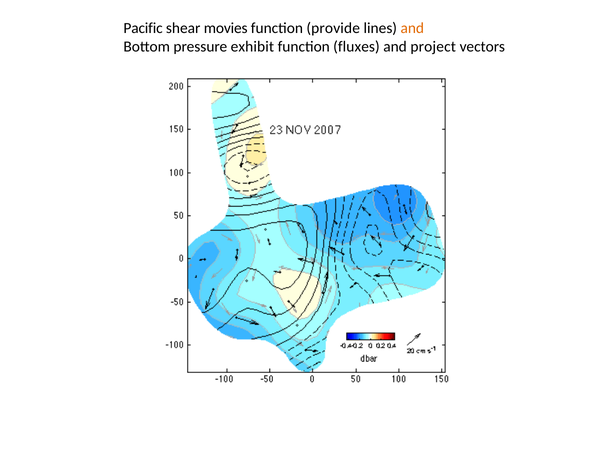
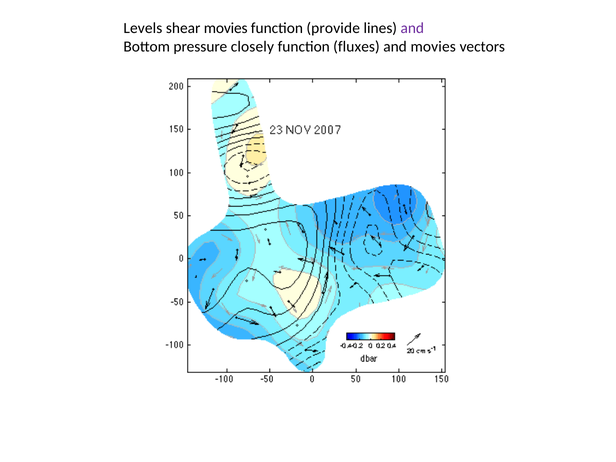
Pacific: Pacific -> Levels (143, 28)
and colour: orange -> purple (412, 28)
exhibit: exhibit -> closely (252, 47)
and project: project -> movies (433, 47)
